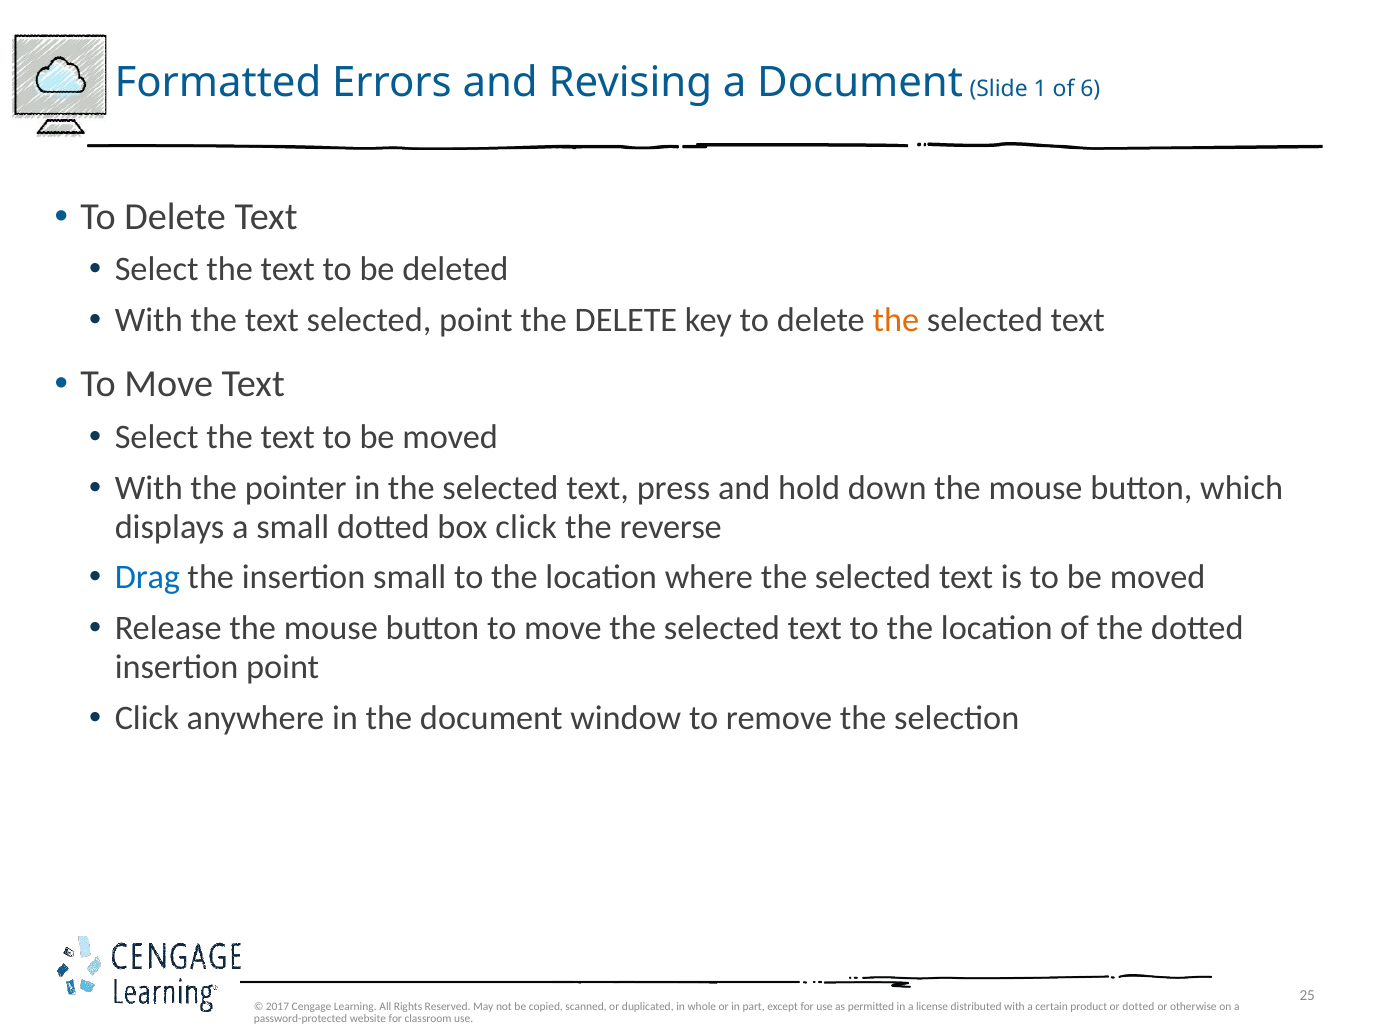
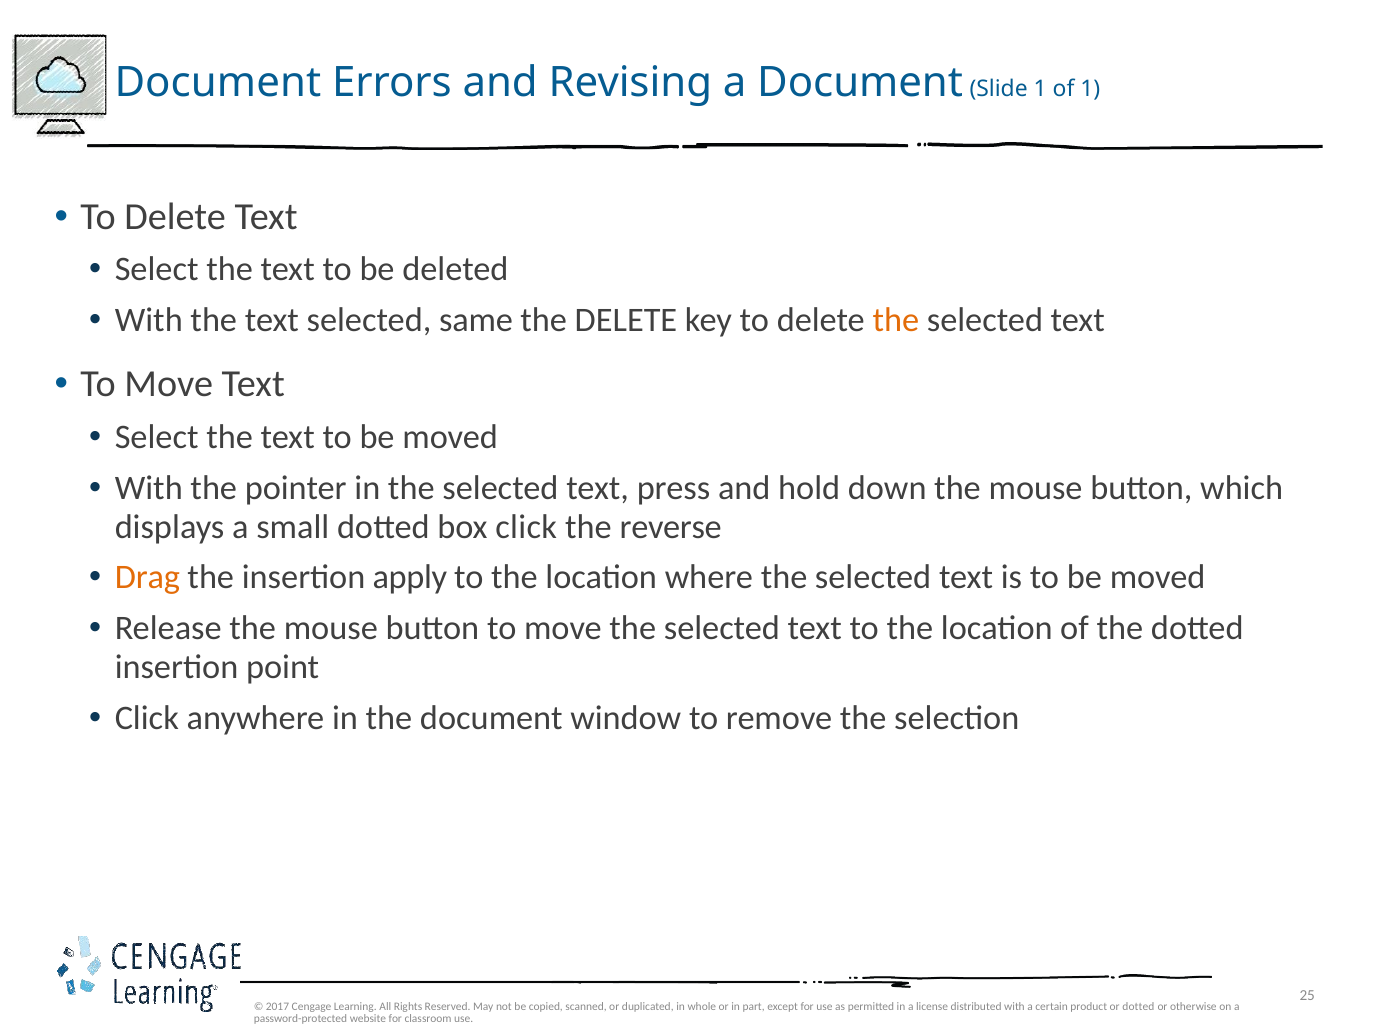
Formatted: Formatted -> Document (218, 82)
of 6: 6 -> 1 (1090, 89)
selected point: point -> same (476, 320)
Drag colour: blue -> orange (147, 578)
insertion small: small -> apply (410, 578)
